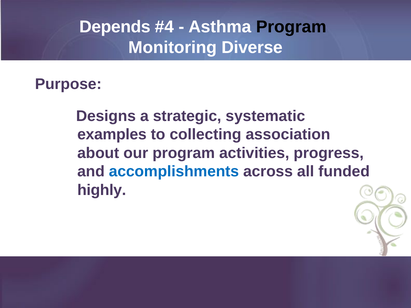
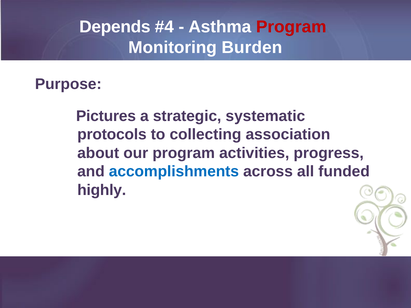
Program colour: black -> red (291, 27)
Diverse: Diverse -> Burden (252, 47)
Designs: Designs -> Pictures (106, 116)
examples: examples -> protocols (112, 135)
